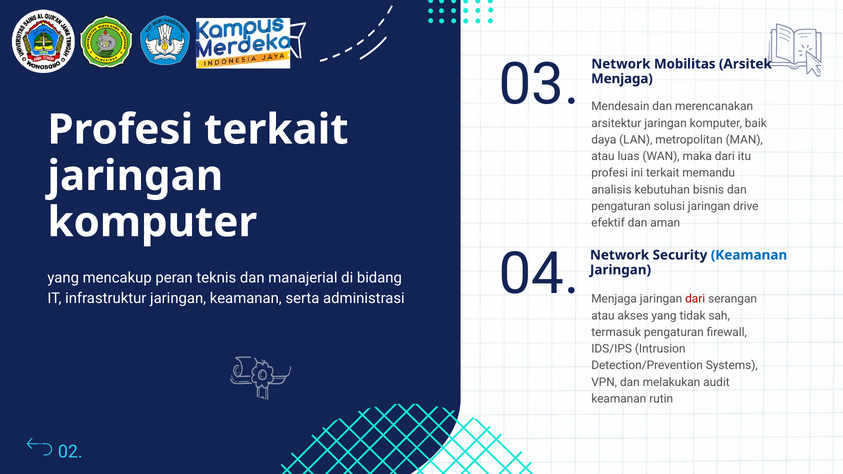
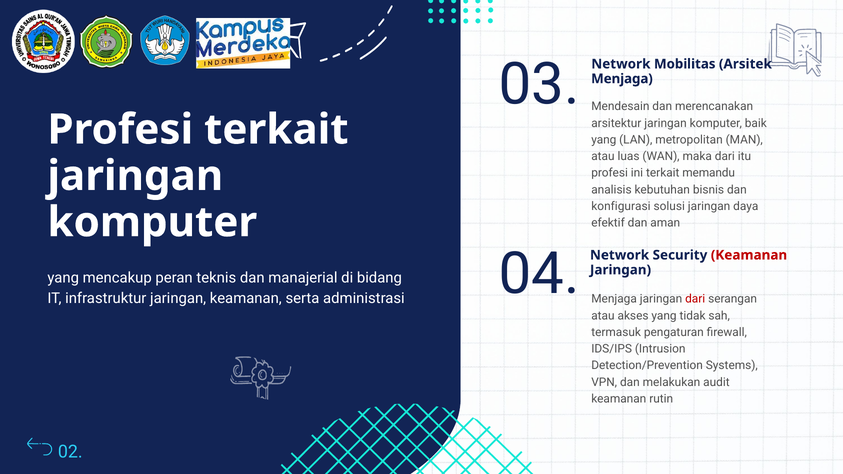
daya: daya -> yang (604, 140)
pengaturan: pengaturan -> konfigurasi (621, 206)
drive: drive -> daya (746, 206)
Keamanan colour: blue -> red (749, 255)
